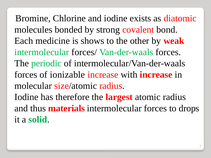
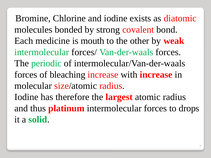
shows: shows -> mouth (93, 41)
ionizable: ionizable -> bleaching (68, 75)
materials: materials -> platinum (66, 108)
